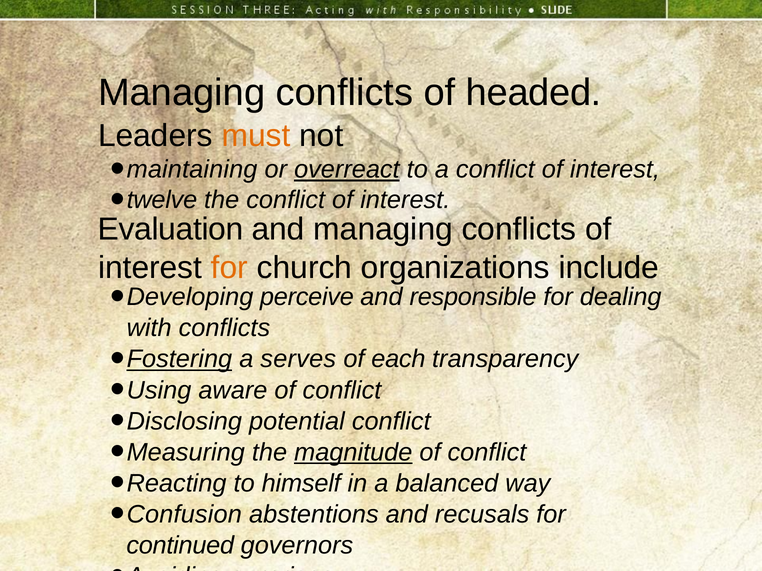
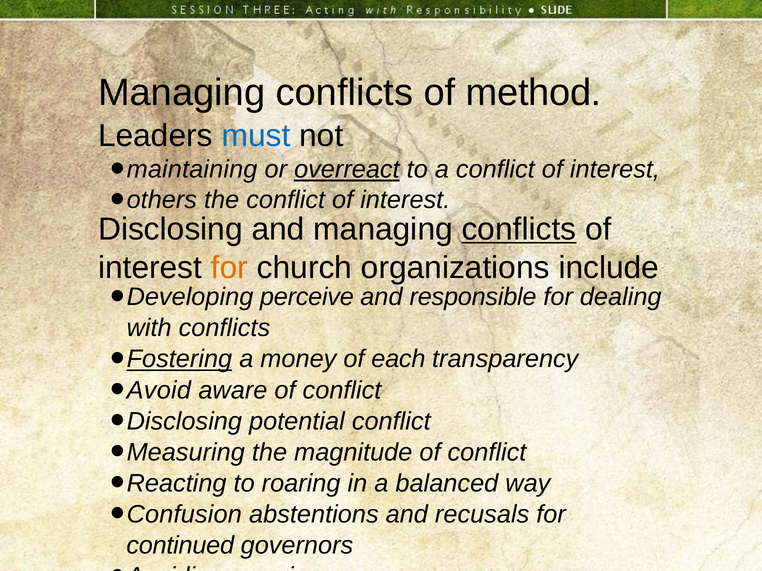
headed: headed -> method (534, 93)
must colour: orange -> blue (256, 136)
twelve: twelve -> others (162, 200)
Evaluation: Evaluation -> Disclosing (170, 229)
conflicts underline: none -> present (519, 229)
serves: serves -> money (298, 359)
Using: Using -> Avoid (159, 391)
magnitude underline: present -> none (353, 453)
himself: himself -> roaring (301, 484)
